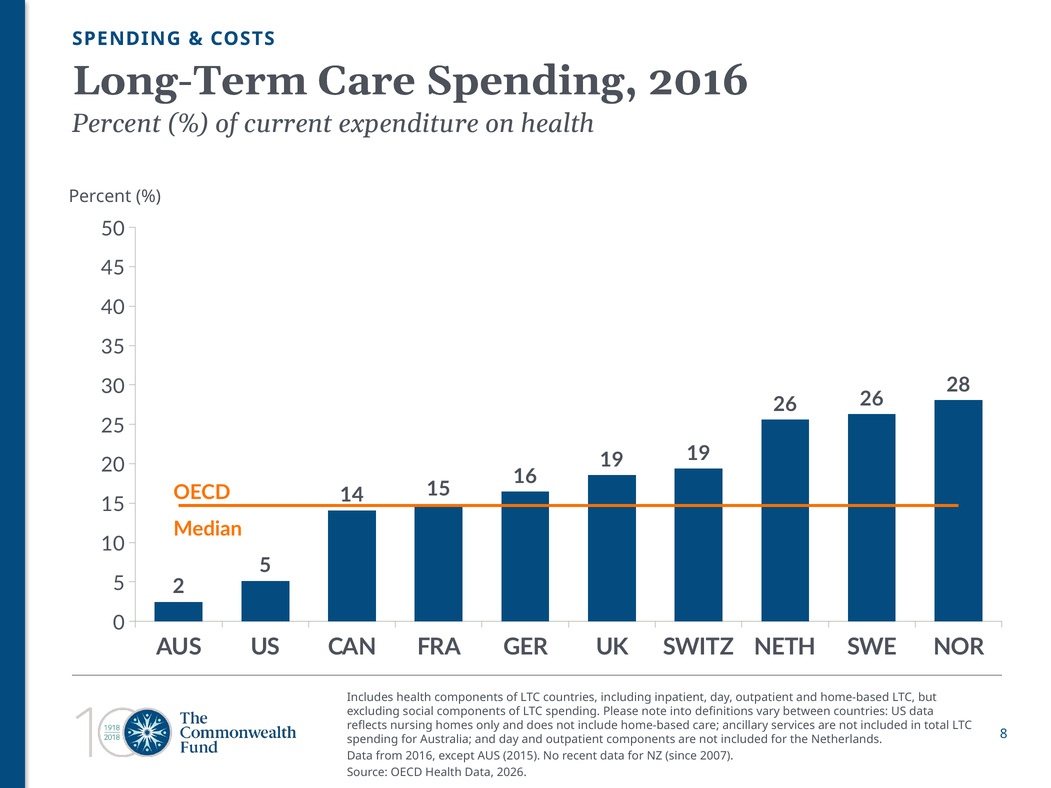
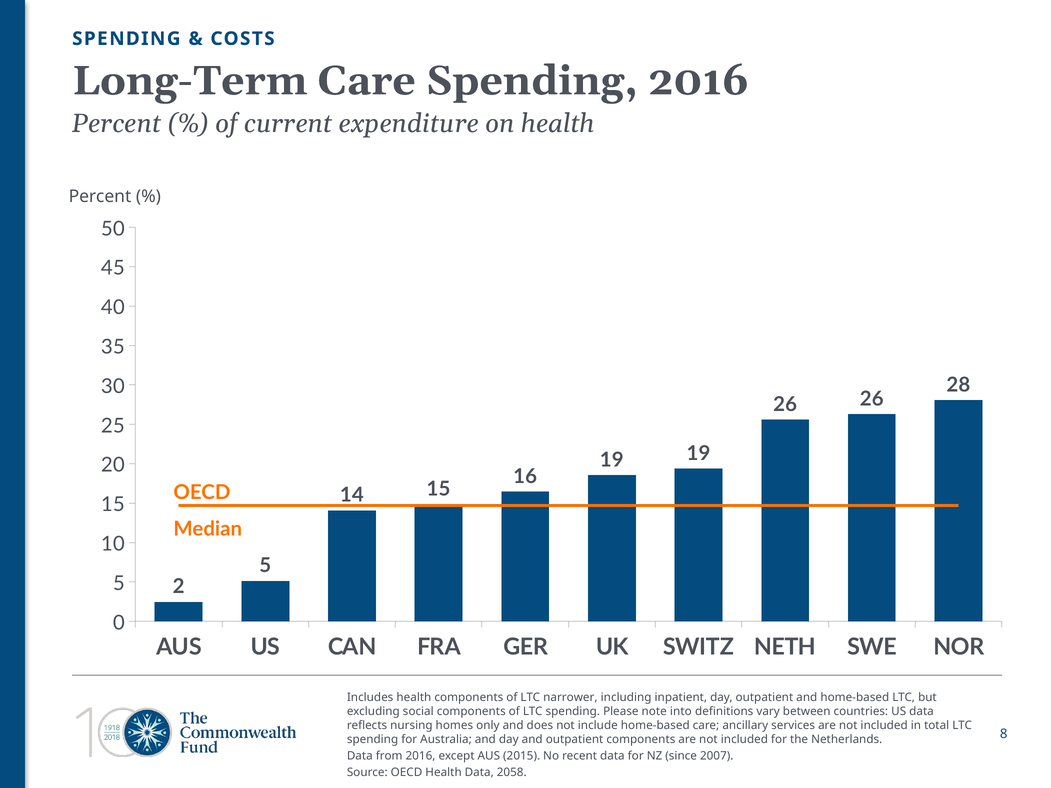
LTC countries: countries -> narrower (570, 698)
2026: 2026 -> 2058 (512, 773)
